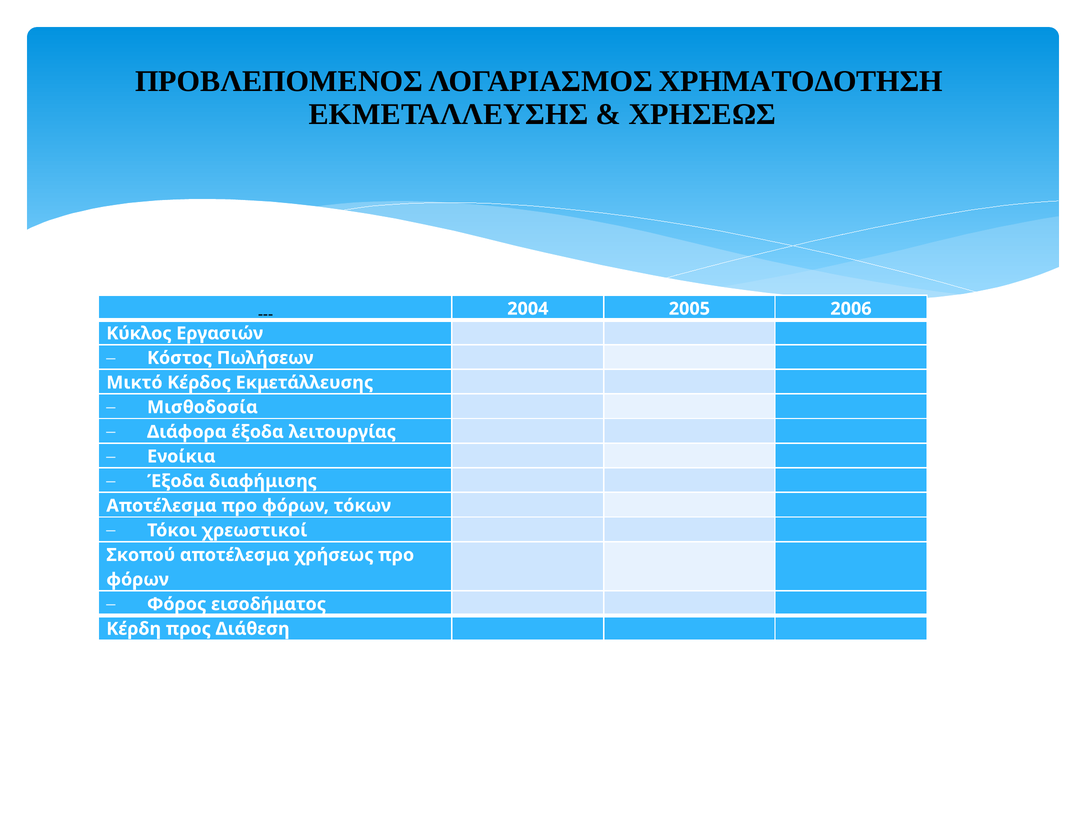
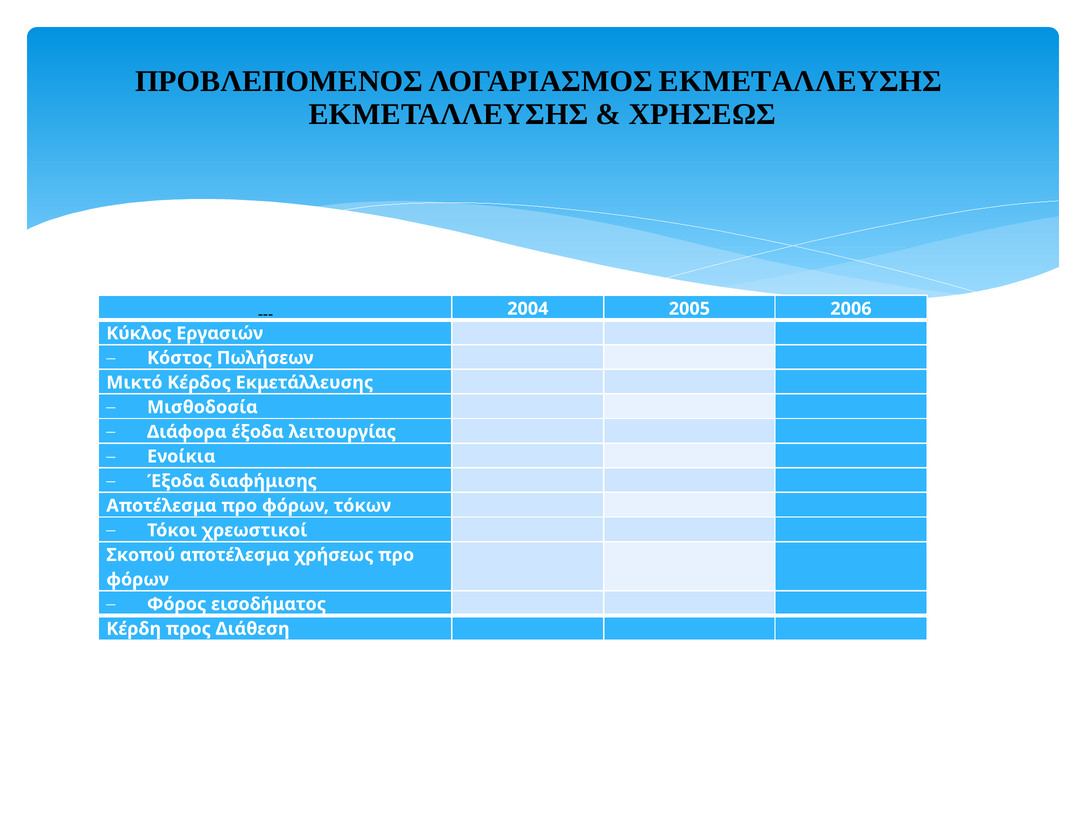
ΛΟΓΑΡΙΑΣΜΟΣ ΧΡΗΜΑΤΟΔΟΤΗΣΗ: ΧΡΗΜΑΤΟΔΟΤΗΣΗ -> ΕΚΜΕΤΑΛΛΕΥΣΗΣ (800, 81)
